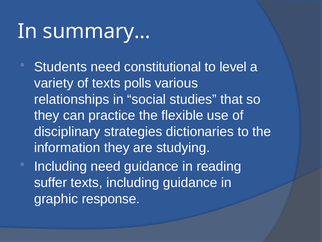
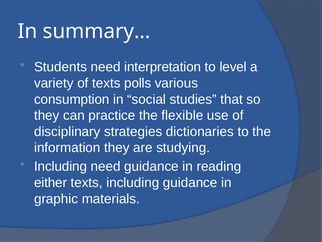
constitutional: constitutional -> interpretation (163, 67)
relationships: relationships -> consumption (72, 99)
suffer: suffer -> either (51, 182)
response: response -> materials (111, 198)
